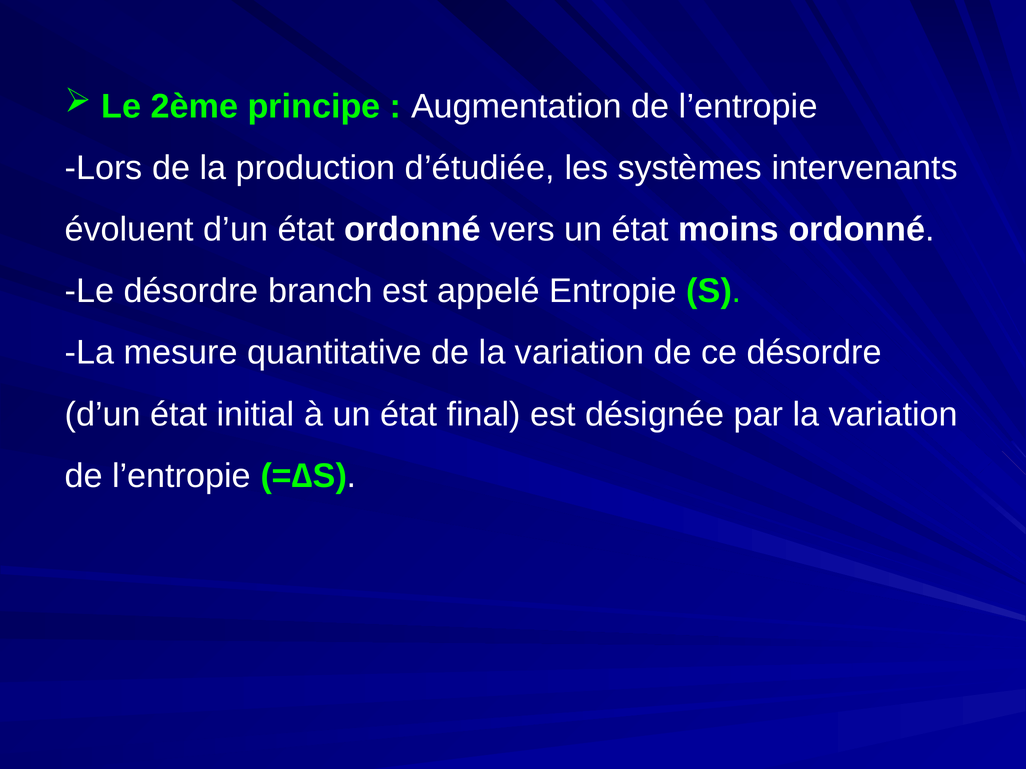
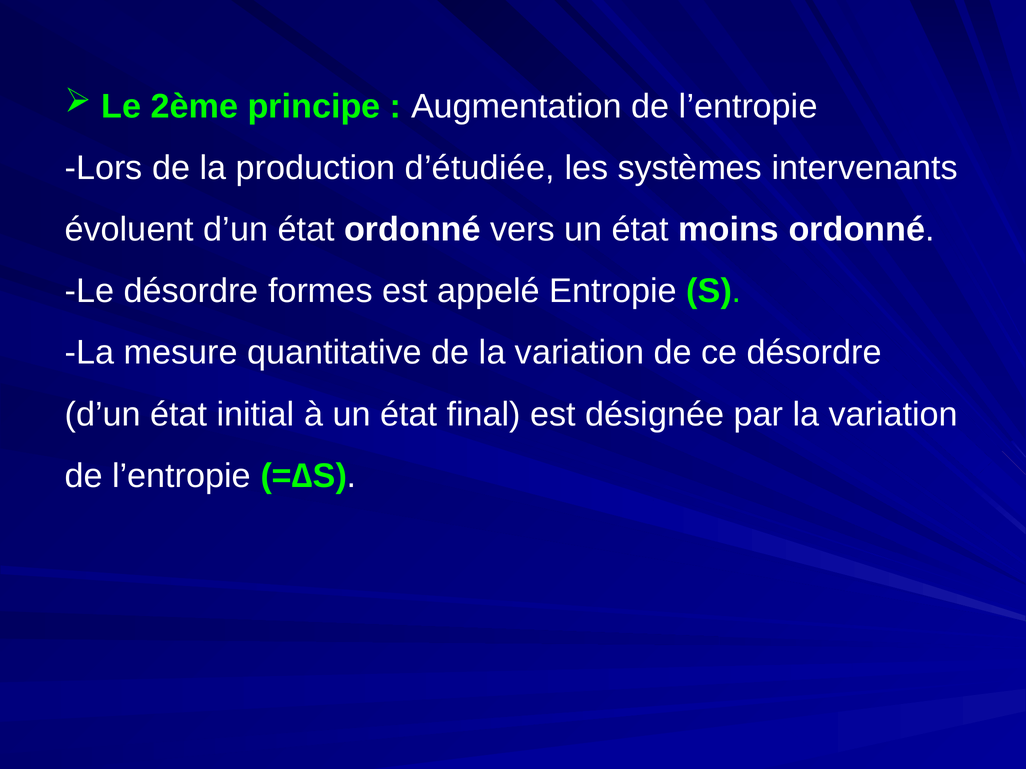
branch: branch -> formes (320, 291)
